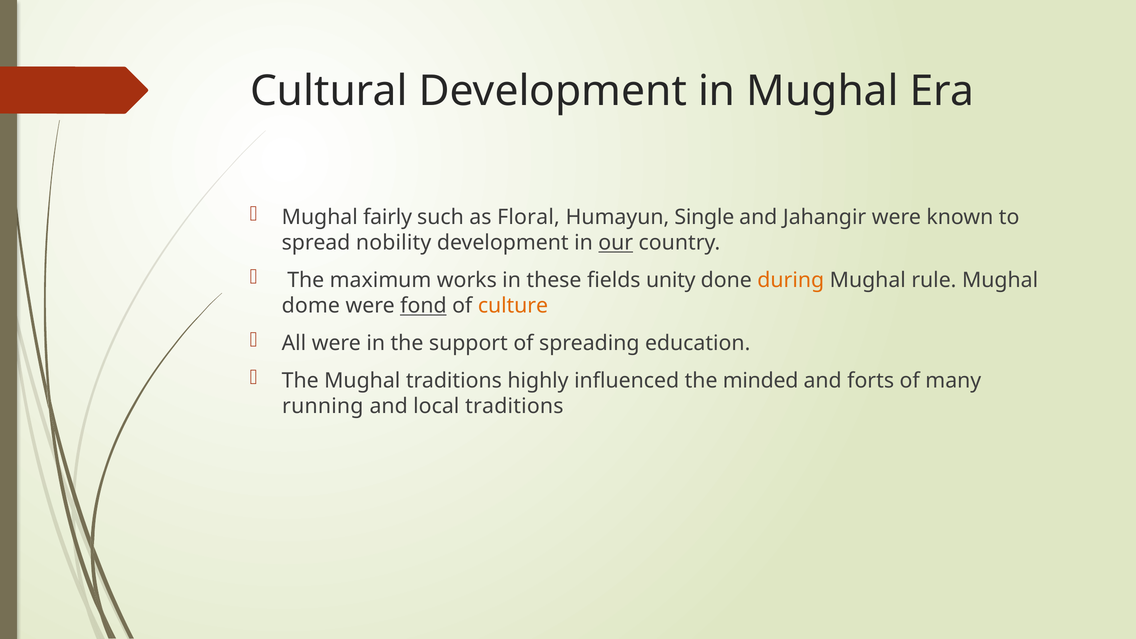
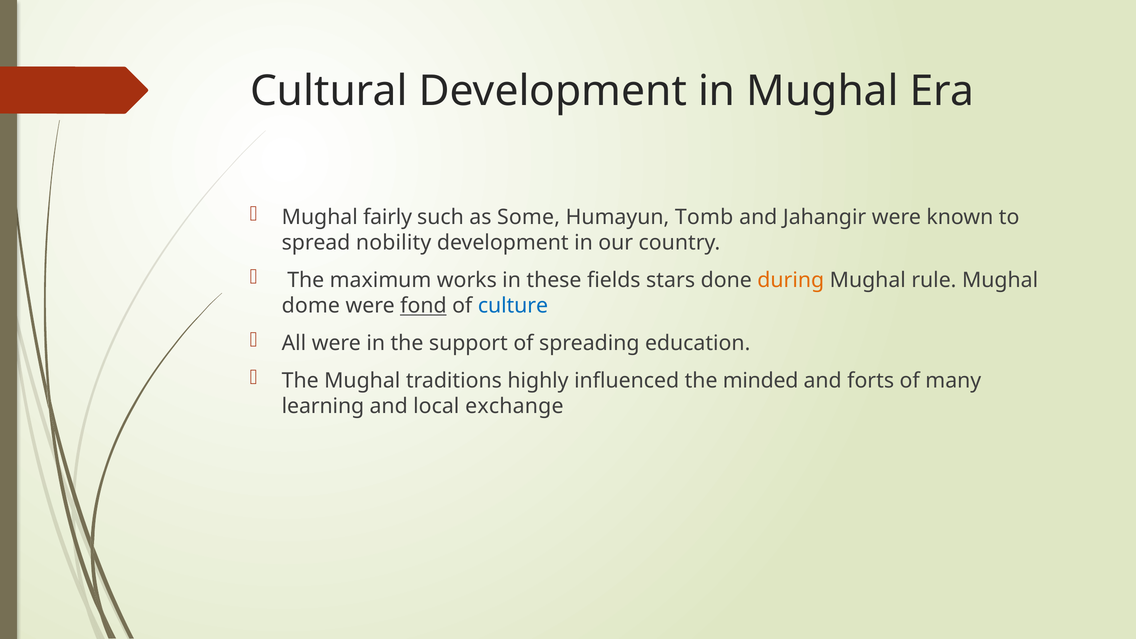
Floral: Floral -> Some (528, 217)
Single: Single -> Tomb (704, 217)
our underline: present -> none (616, 243)
unity: unity -> stars (671, 280)
culture colour: orange -> blue (513, 306)
running: running -> learning (323, 406)
local traditions: traditions -> exchange (514, 406)
